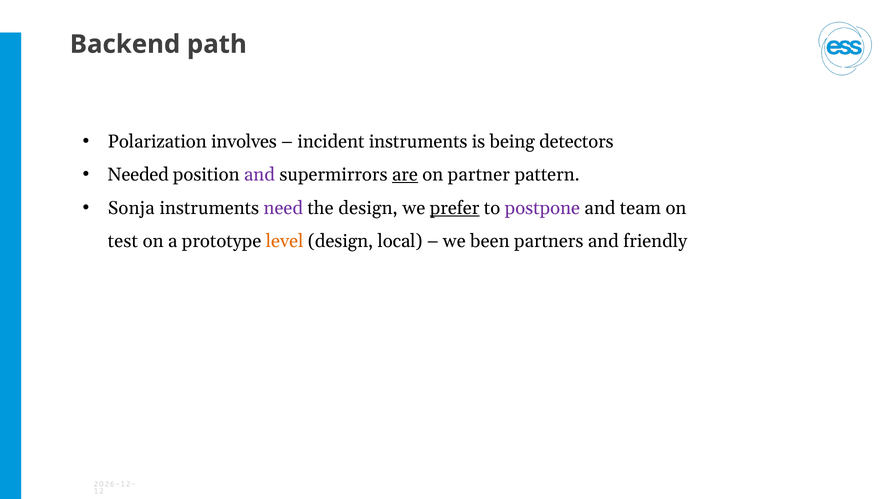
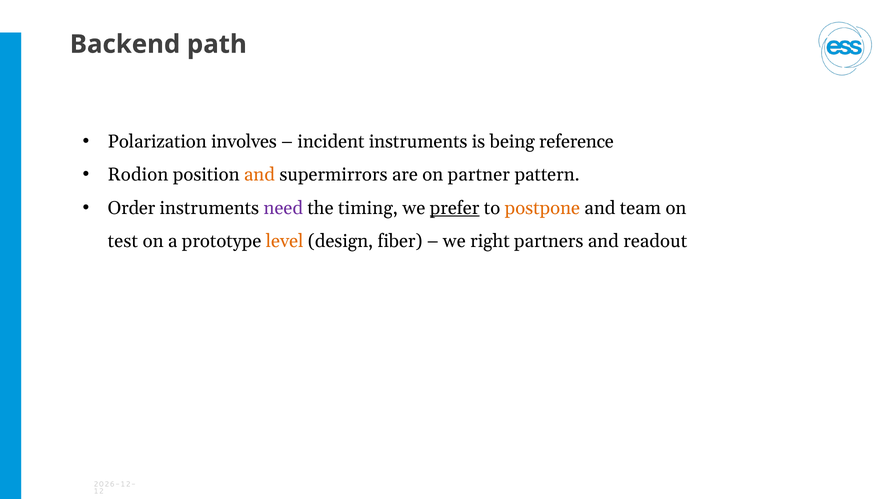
detectors: detectors -> reference (576, 141)
Needed: Needed -> Rodion (138, 175)
and colour: purple -> orange (259, 175)
are underline: present -> none (405, 175)
Sonja: Sonja -> Order (131, 208)
the design: design -> timing (368, 208)
postpone colour: purple -> orange (542, 208)
local: local -> fiber (400, 241)
been: been -> right (490, 241)
friendly: friendly -> readout (655, 241)
